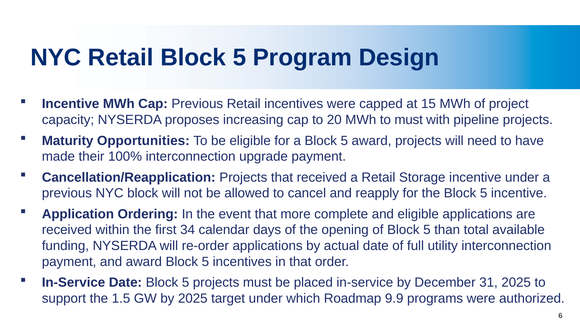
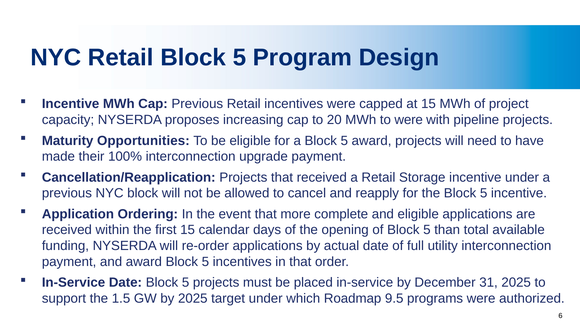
to must: must -> were (409, 120)
first 34: 34 -> 15 (188, 230)
9.9: 9.9 -> 9.5 (394, 299)
